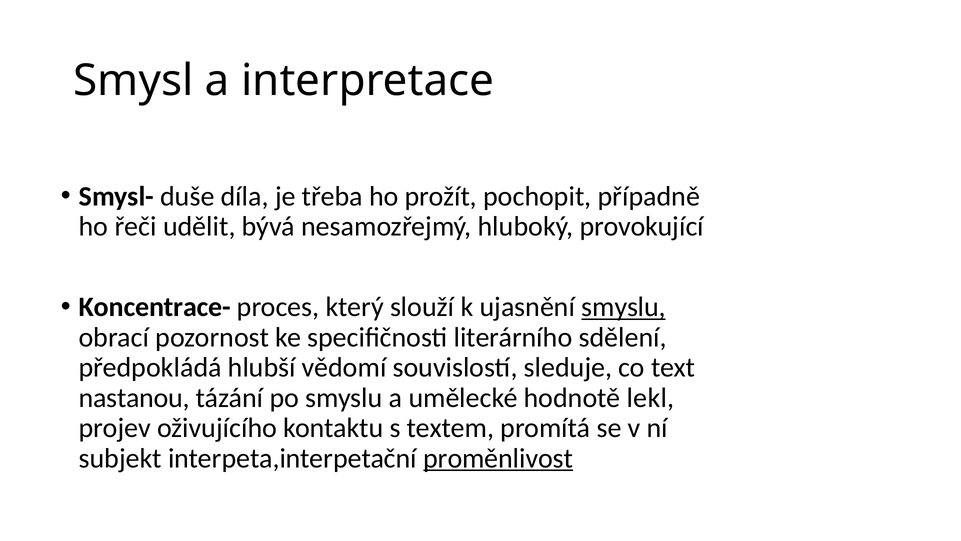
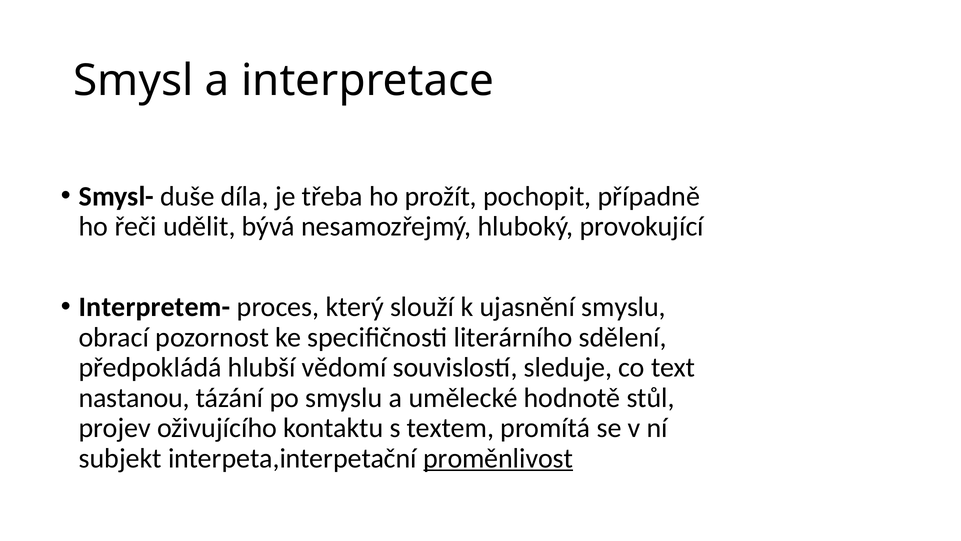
Koncentrace-: Koncentrace- -> Interpretem- (155, 307)
smyslu underline: present -> none (624, 307)
lekl: lekl -> stůl (651, 397)
